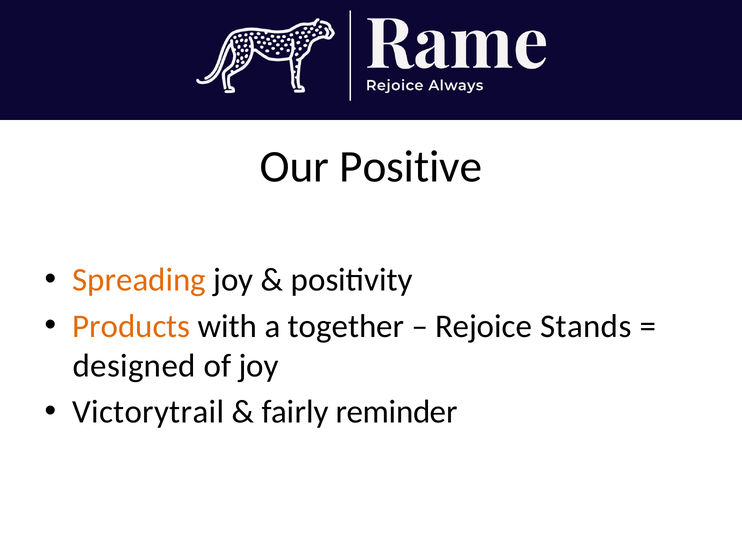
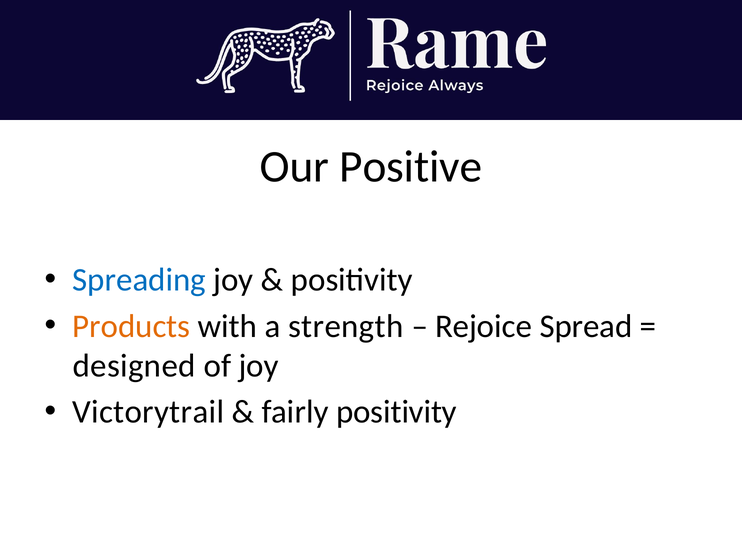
Spreading colour: orange -> blue (139, 280)
together: together -> strength (346, 326)
Stands: Stands -> Spread (586, 326)
fairly reminder: reminder -> positivity (396, 412)
